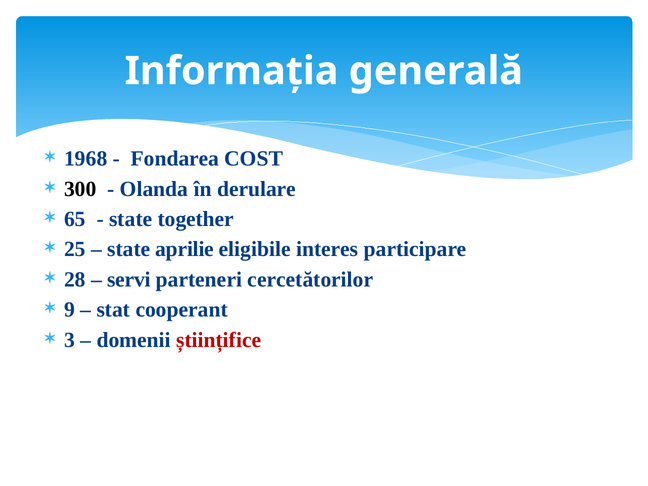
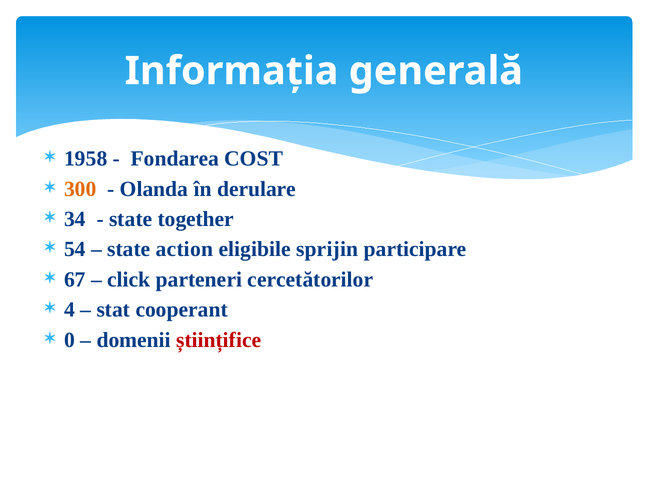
1968: 1968 -> 1958 (86, 159)
300 colour: black -> orange (80, 189)
65: 65 -> 34 (75, 219)
25: 25 -> 54 (75, 249)
aprilie: aprilie -> action (184, 249)
interes: interes -> sprijin (327, 249)
28: 28 -> 67 (75, 280)
servi: servi -> click (129, 280)
9: 9 -> 4 (70, 310)
3: 3 -> 0 (70, 340)
